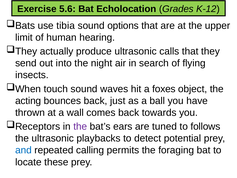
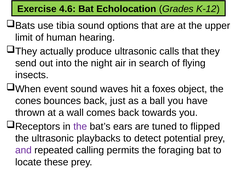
5.6: 5.6 -> 4.6 (67, 9)
touch: touch -> event (56, 89)
acting: acting -> cones (28, 101)
follows: follows -> flipped (205, 126)
and colour: blue -> purple (23, 150)
